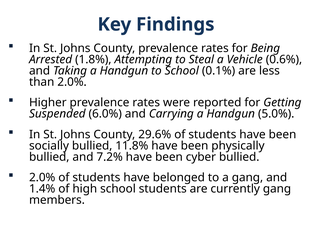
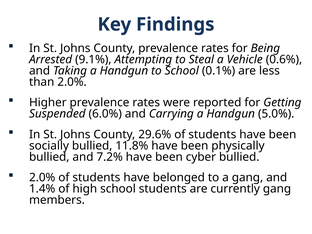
1.8%: 1.8% -> 9.1% (93, 60)
